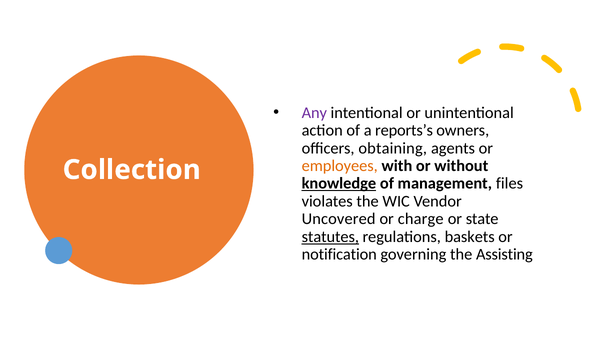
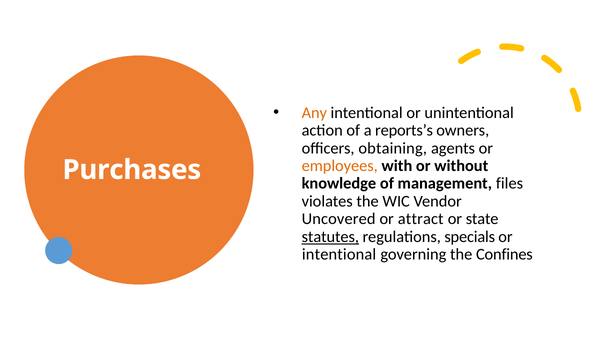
Any colour: purple -> orange (314, 113)
Collection: Collection -> Purchases (132, 170)
knowledge underline: present -> none (339, 184)
charge: charge -> attract (421, 219)
baskets: baskets -> specials (470, 237)
notification: notification -> intentional (339, 255)
Assisting: Assisting -> Confines (504, 255)
